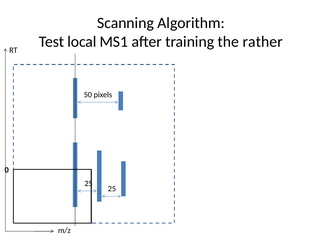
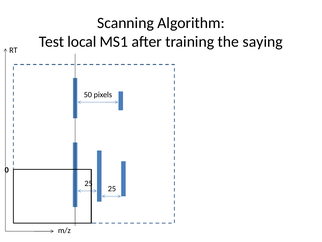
rather: rather -> saying (263, 42)
